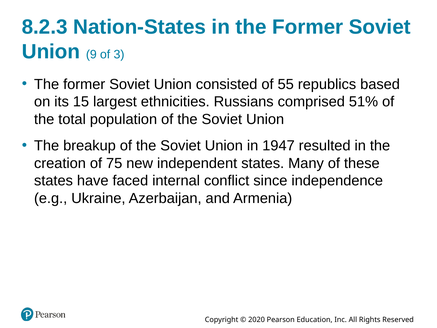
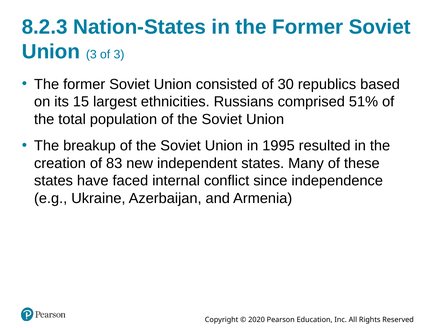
Union 9: 9 -> 3 (91, 55)
55: 55 -> 30 (286, 84)
1947: 1947 -> 1995 (279, 146)
75: 75 -> 83 (114, 163)
